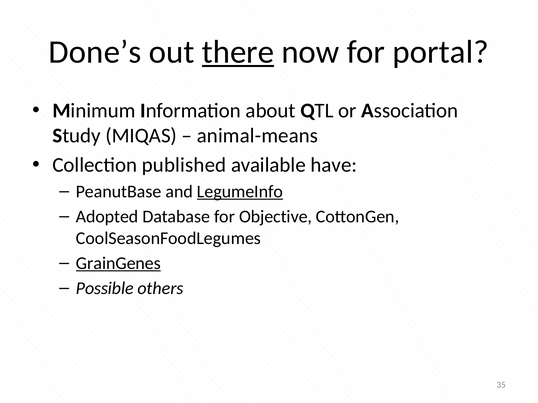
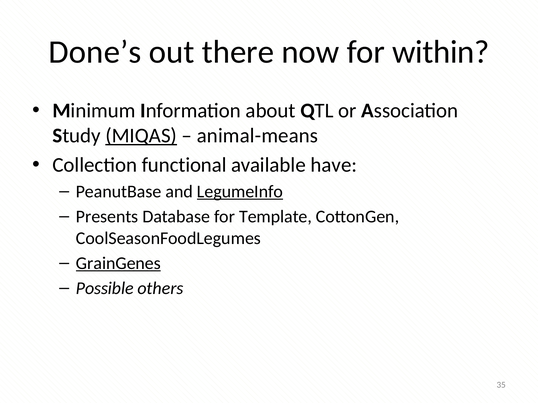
there underline: present -> none (238, 52)
portal: portal -> within (441, 52)
MIQAS underline: none -> present (141, 136)
published: published -> functional (184, 165)
Adopted: Adopted -> Presents (107, 217)
Objective: Objective -> Template (276, 217)
